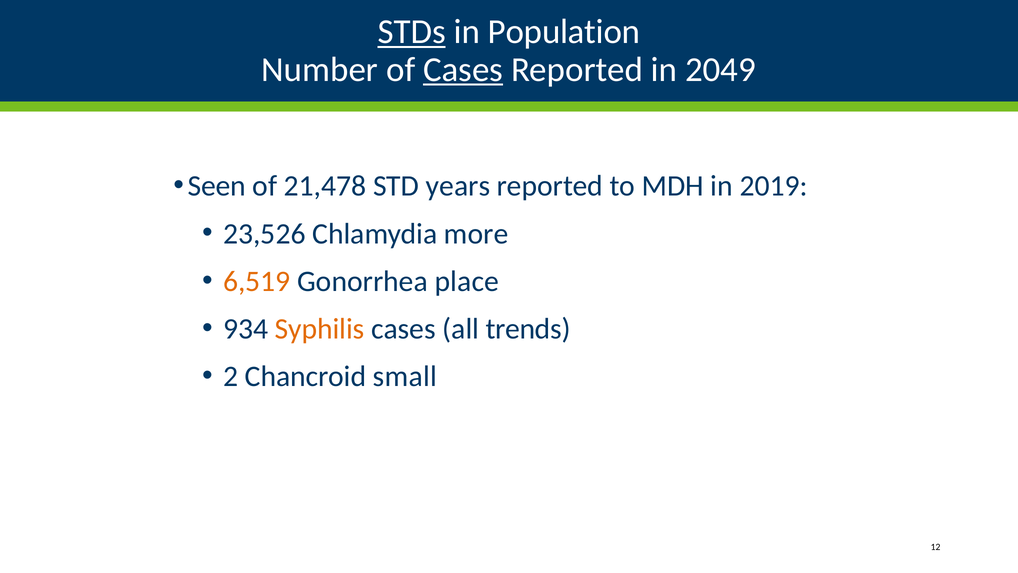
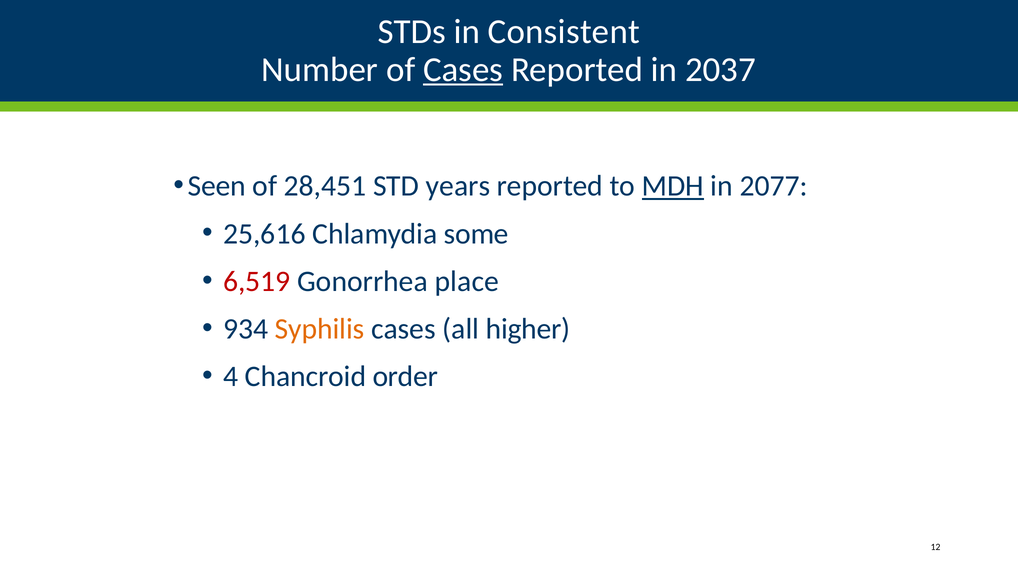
STDs underline: present -> none (412, 32)
Population: Population -> Consistent (564, 32)
2049: 2049 -> 2037 (720, 70)
21,478: 21,478 -> 28,451 (325, 186)
MDH underline: none -> present (673, 186)
2019: 2019 -> 2077 (774, 186)
23,526: 23,526 -> 25,616 (264, 234)
more: more -> some (476, 234)
6,519 colour: orange -> red (257, 281)
trends: trends -> higher (528, 329)
2: 2 -> 4 (231, 376)
small: small -> order (405, 376)
